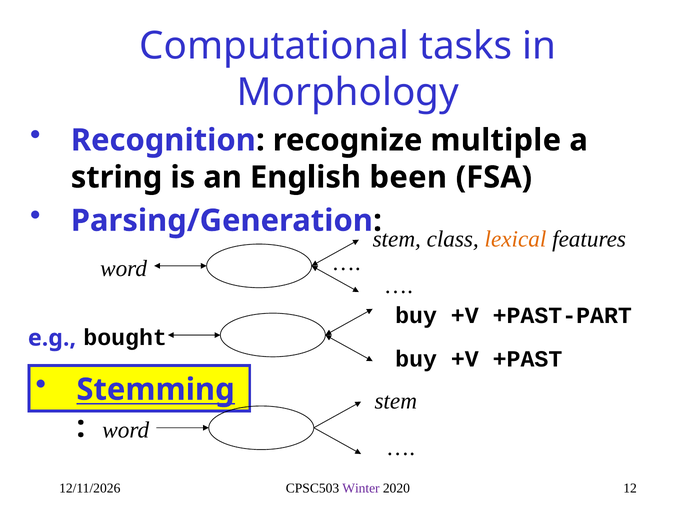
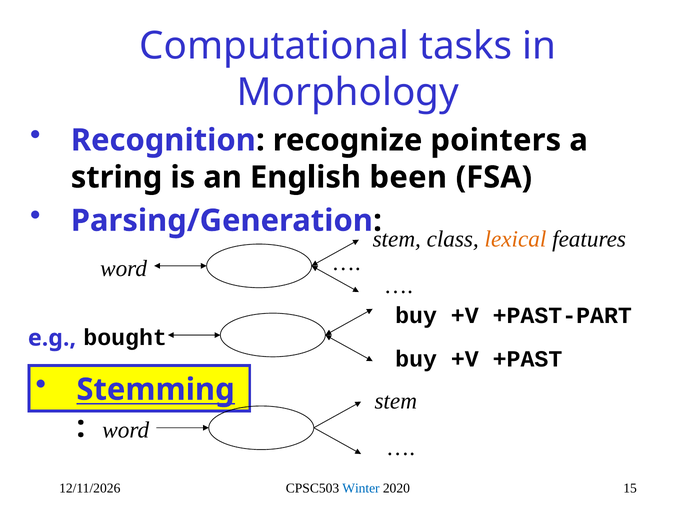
multiple: multiple -> pointers (496, 140)
Winter colour: purple -> blue (361, 488)
12: 12 -> 15 (630, 488)
